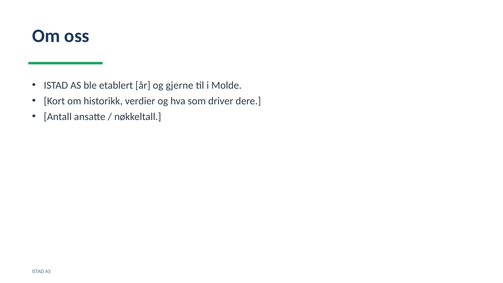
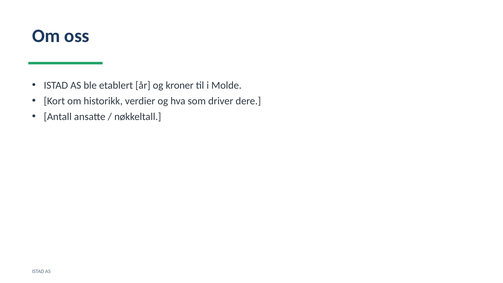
gjerne: gjerne -> kroner (180, 85)
